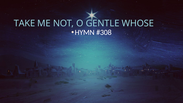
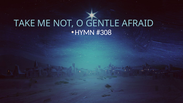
WHOSE: WHOSE -> AFRAID (138, 23)
